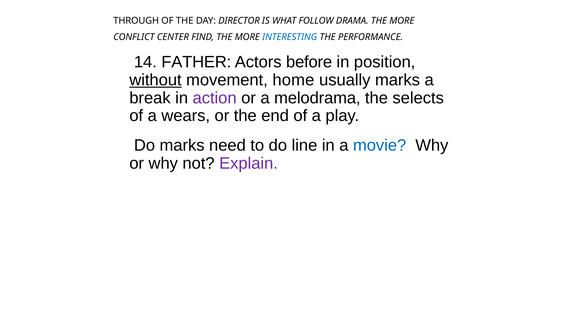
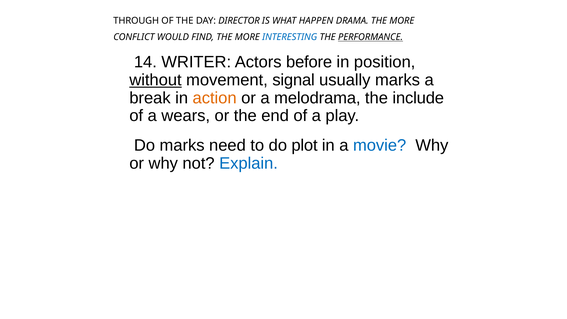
FOLLOW: FOLLOW -> HAPPEN (316, 21)
CENTER: CENTER -> WOULD (173, 37)
PERFORMANCE underline: none -> present (370, 37)
FATHER: FATHER -> WRITER (196, 62)
home: home -> signal (294, 80)
action colour: purple -> orange (215, 98)
selects: selects -> include (418, 98)
line: line -> plot (305, 145)
Explain colour: purple -> blue (249, 163)
